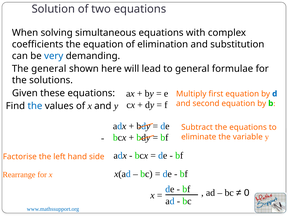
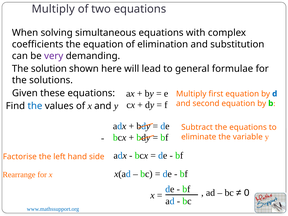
Solution: Solution -> Multiply (53, 9)
very colour: blue -> purple (54, 56)
The general: general -> solution (49, 69)
